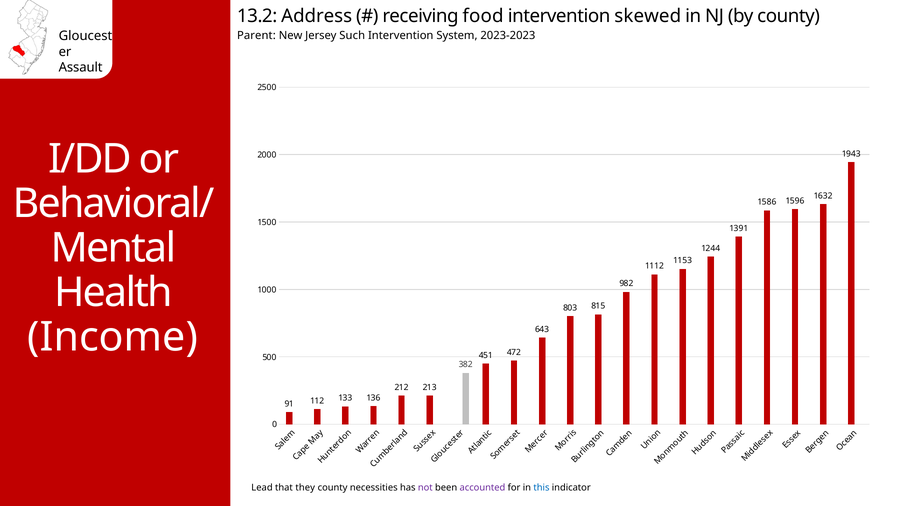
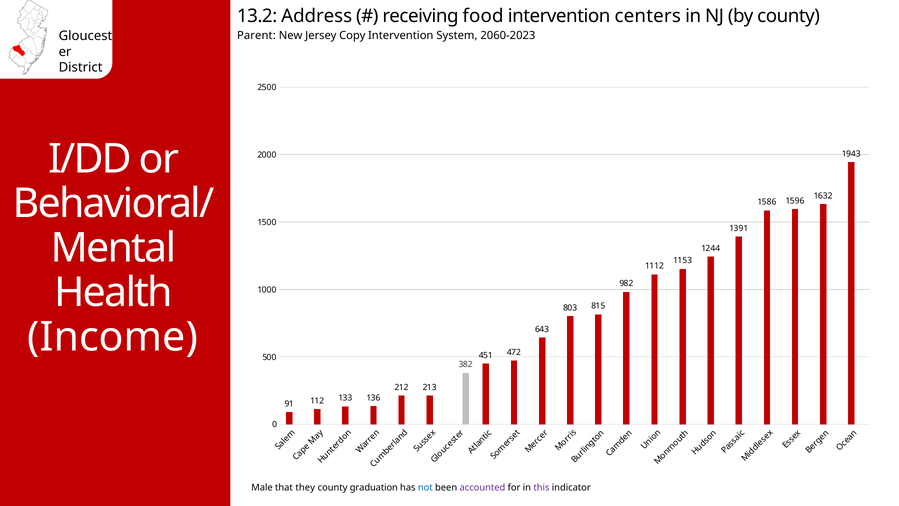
skewed: skewed -> centers (648, 16)
Such: Such -> Copy (352, 36)
2023-2023: 2023-2023 -> 2060-2023 (508, 36)
Assault: Assault -> District (81, 67)
Lead: Lead -> Male (262, 487)
necessities: necessities -> graduation (374, 487)
not colour: purple -> blue (425, 487)
this colour: blue -> purple (541, 487)
